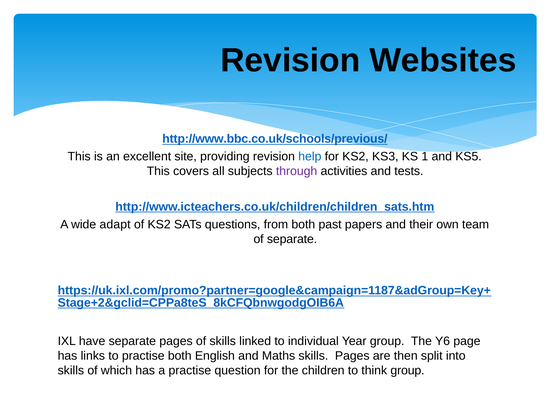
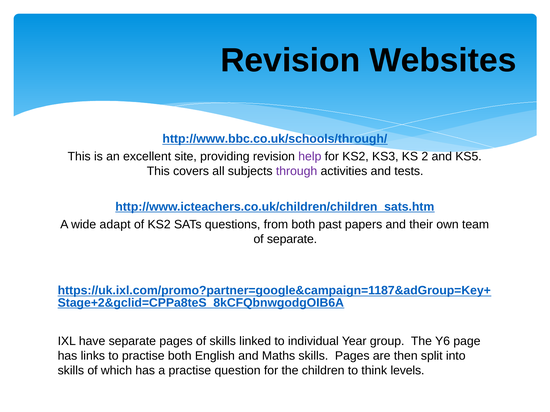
http://www.bbc.co.uk/schools/previous/: http://www.bbc.co.uk/schools/previous/ -> http://www.bbc.co.uk/schools/through/ (275, 139)
help colour: blue -> purple (310, 157)
1: 1 -> 2 (425, 157)
think group: group -> levels (407, 371)
